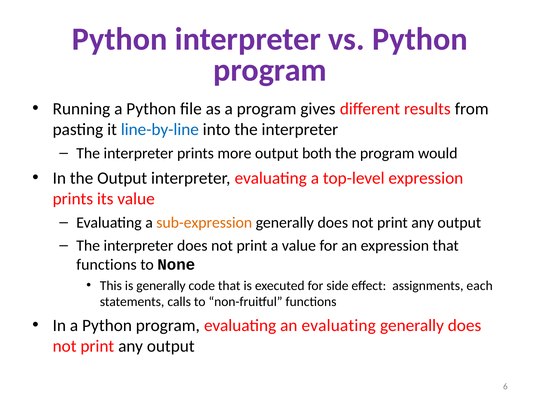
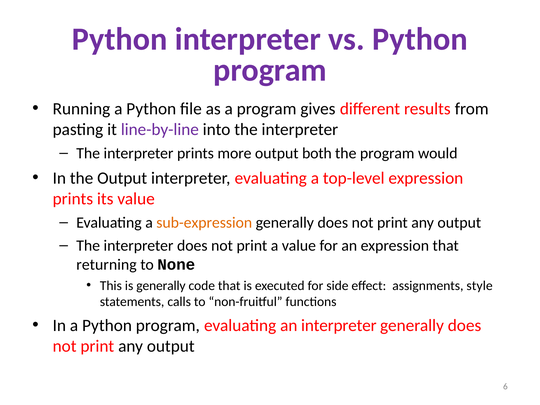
line-by-line colour: blue -> purple (160, 129)
functions: functions -> returning (107, 265)
each: each -> style (480, 286)
an evaluating: evaluating -> interpreter (339, 325)
